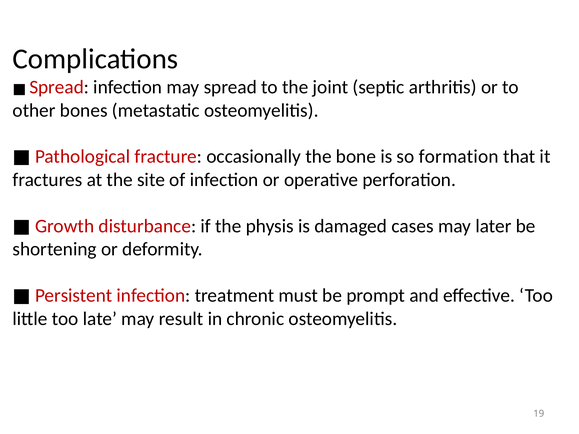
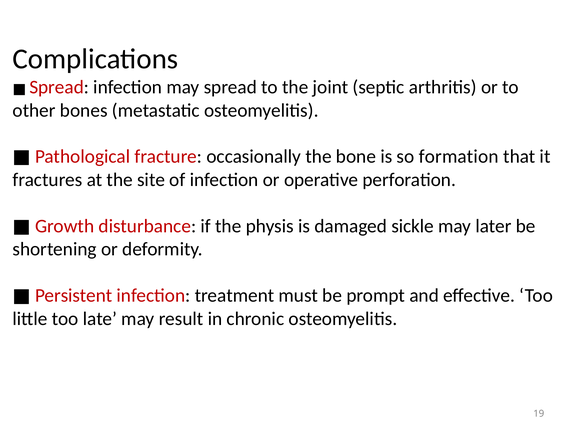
cases: cases -> sickle (413, 226)
